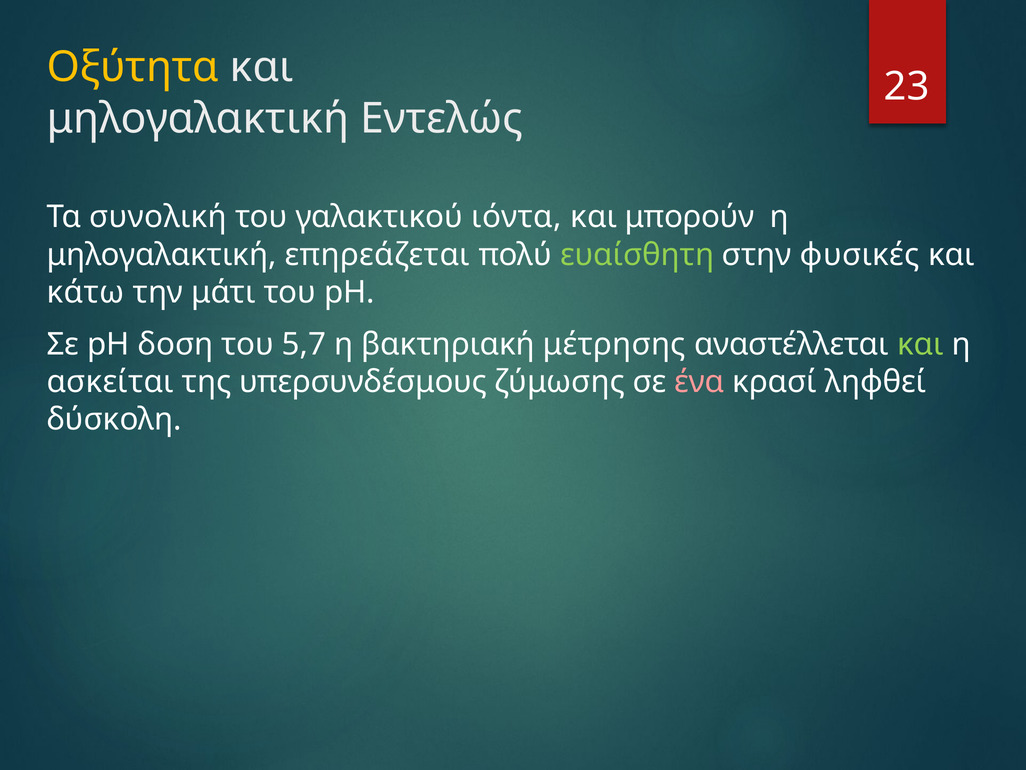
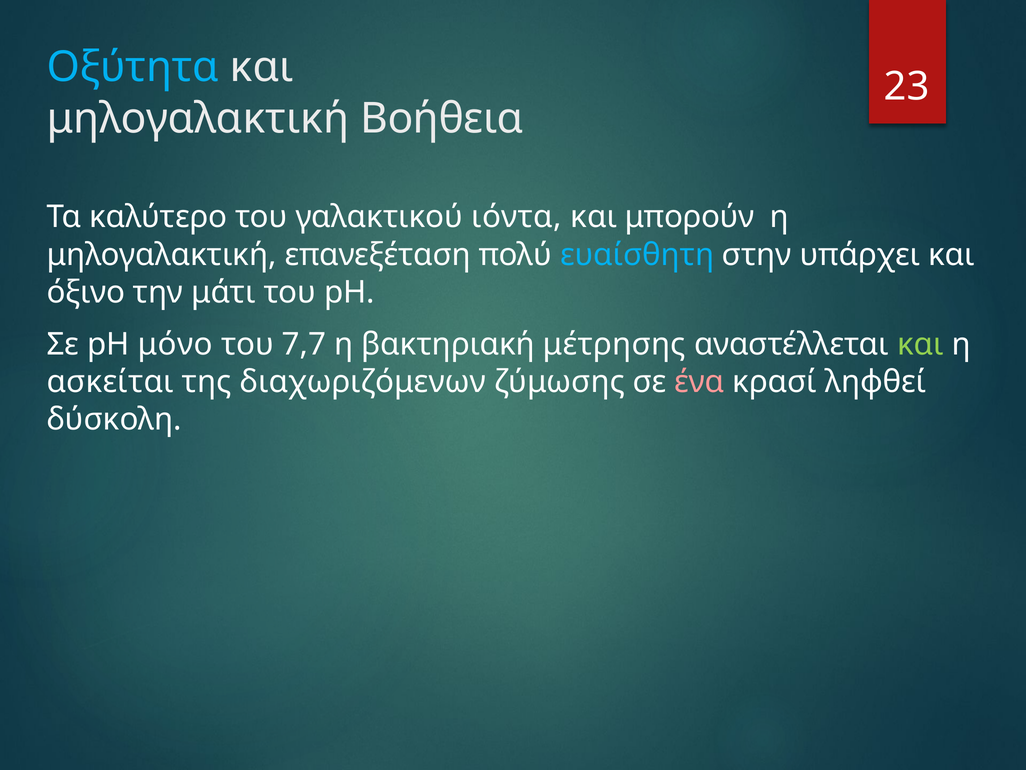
Οξύτητα colour: yellow -> light blue (133, 67)
Εντελώς: Εντελώς -> Βοήθεια (442, 118)
συνολική: συνολική -> καλύτερο (158, 217)
επηρεάζεται: επηρεάζεται -> επανεξέταση (378, 255)
ευαίσθητη colour: light green -> light blue (637, 255)
φυσικές: φυσικές -> υπάρχει (860, 255)
κάτω: κάτω -> όξινο (86, 292)
δοση: δοση -> μόνο (175, 344)
5,7: 5,7 -> 7,7 (304, 344)
υπερσυνδέσμους: υπερσυνδέσμους -> διαχωριζόμενων (363, 382)
